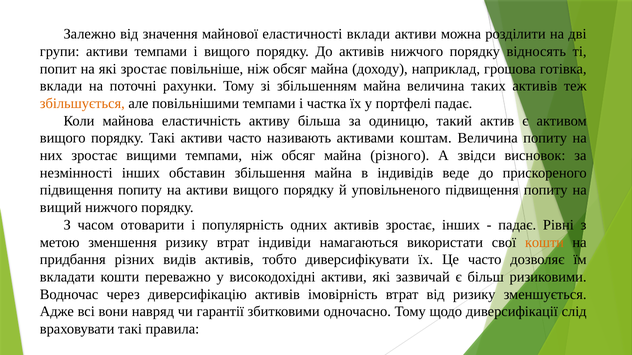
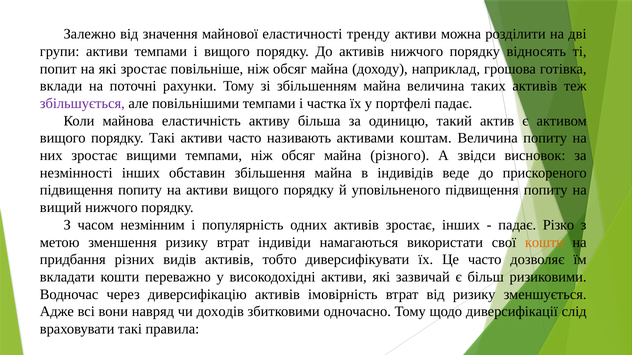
еластичності вклади: вклади -> тренду (368, 34)
збільшується colour: orange -> purple (82, 104)
отоварити: отоварити -> незмінним (153, 225)
Рівні: Рівні -> Різко (558, 225)
гарантії: гарантії -> доходів (220, 312)
